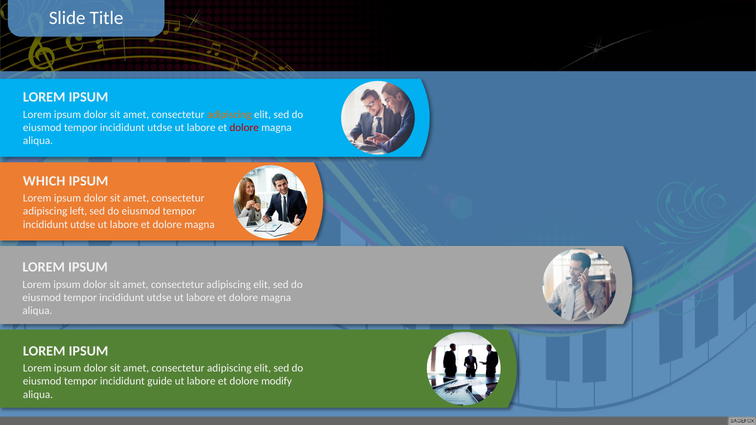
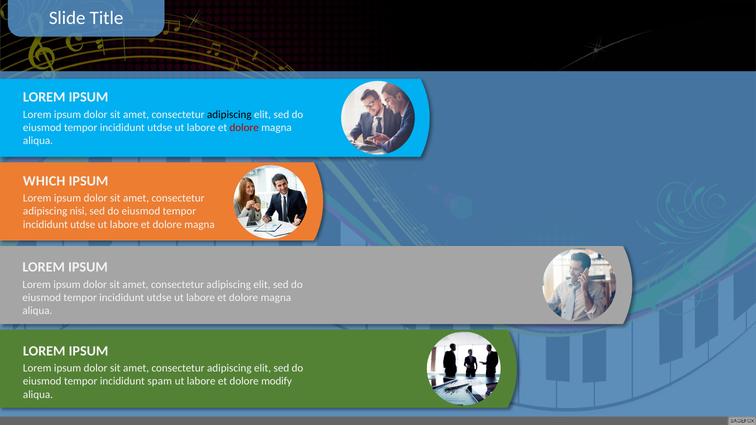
adipiscing colour: orange -> black (229, 114)
left: left -> nisi (78, 211)
guide: guide -> spam (160, 381)
